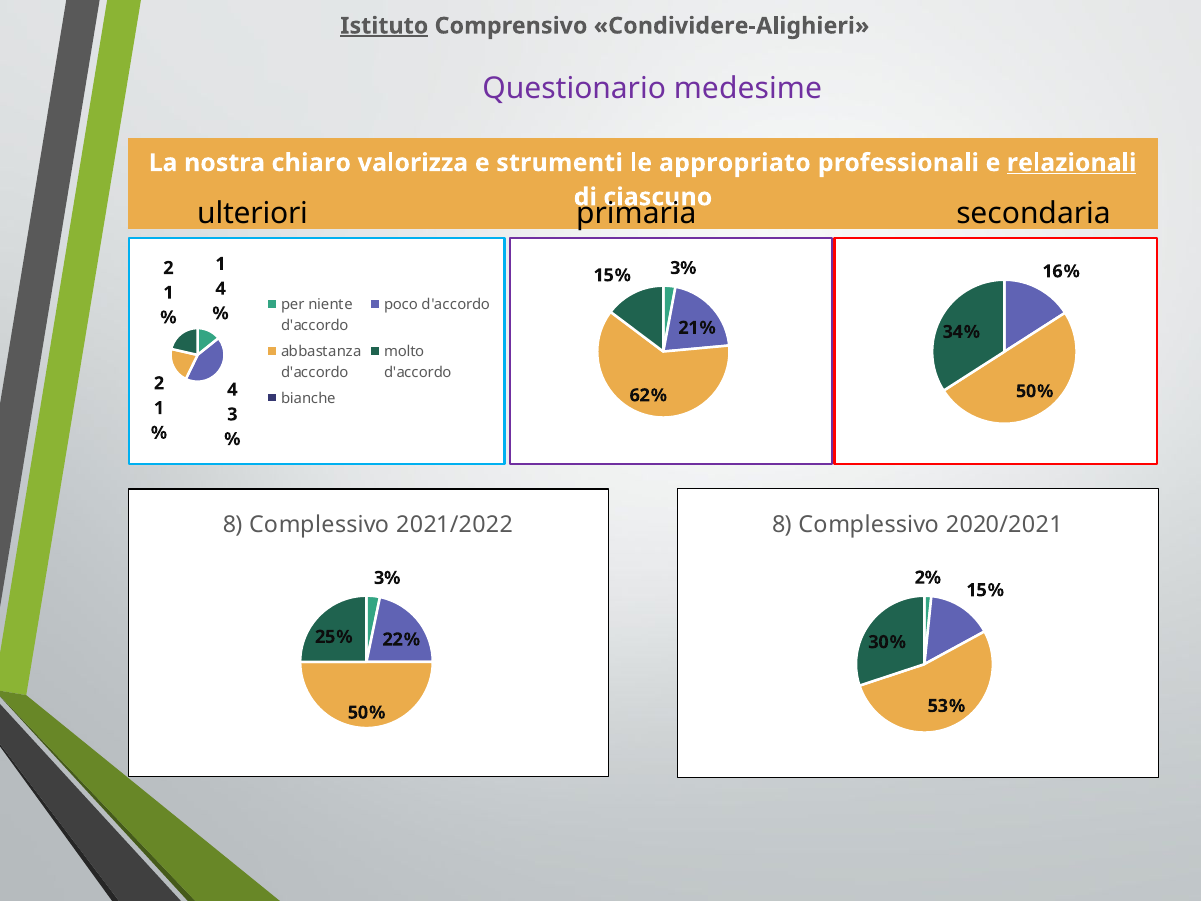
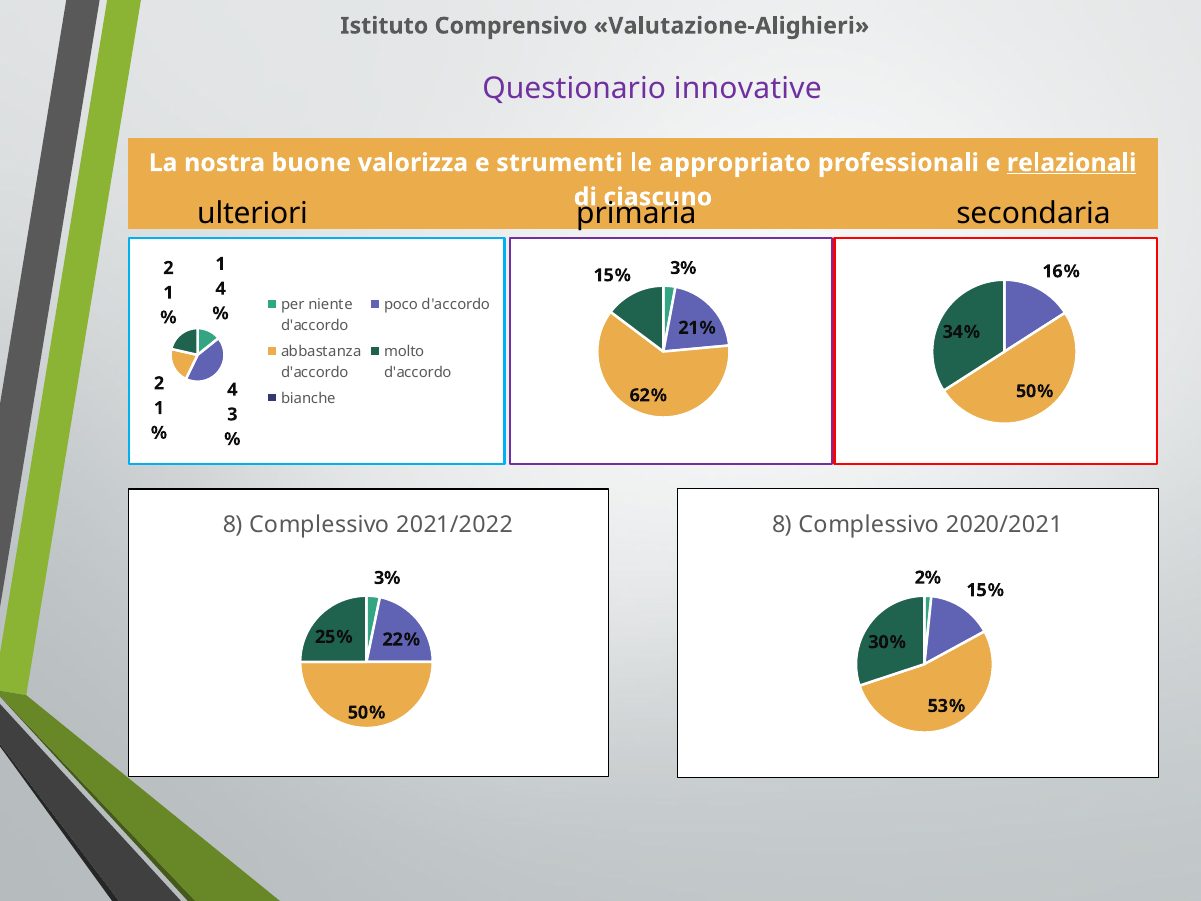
Istituto underline: present -> none (384, 26)
Condividere-Alighieri: Condividere-Alighieri -> Valutazione-Alighieri (731, 26)
medesime: medesime -> innovative (748, 89)
chiaro: chiaro -> buone (311, 163)
